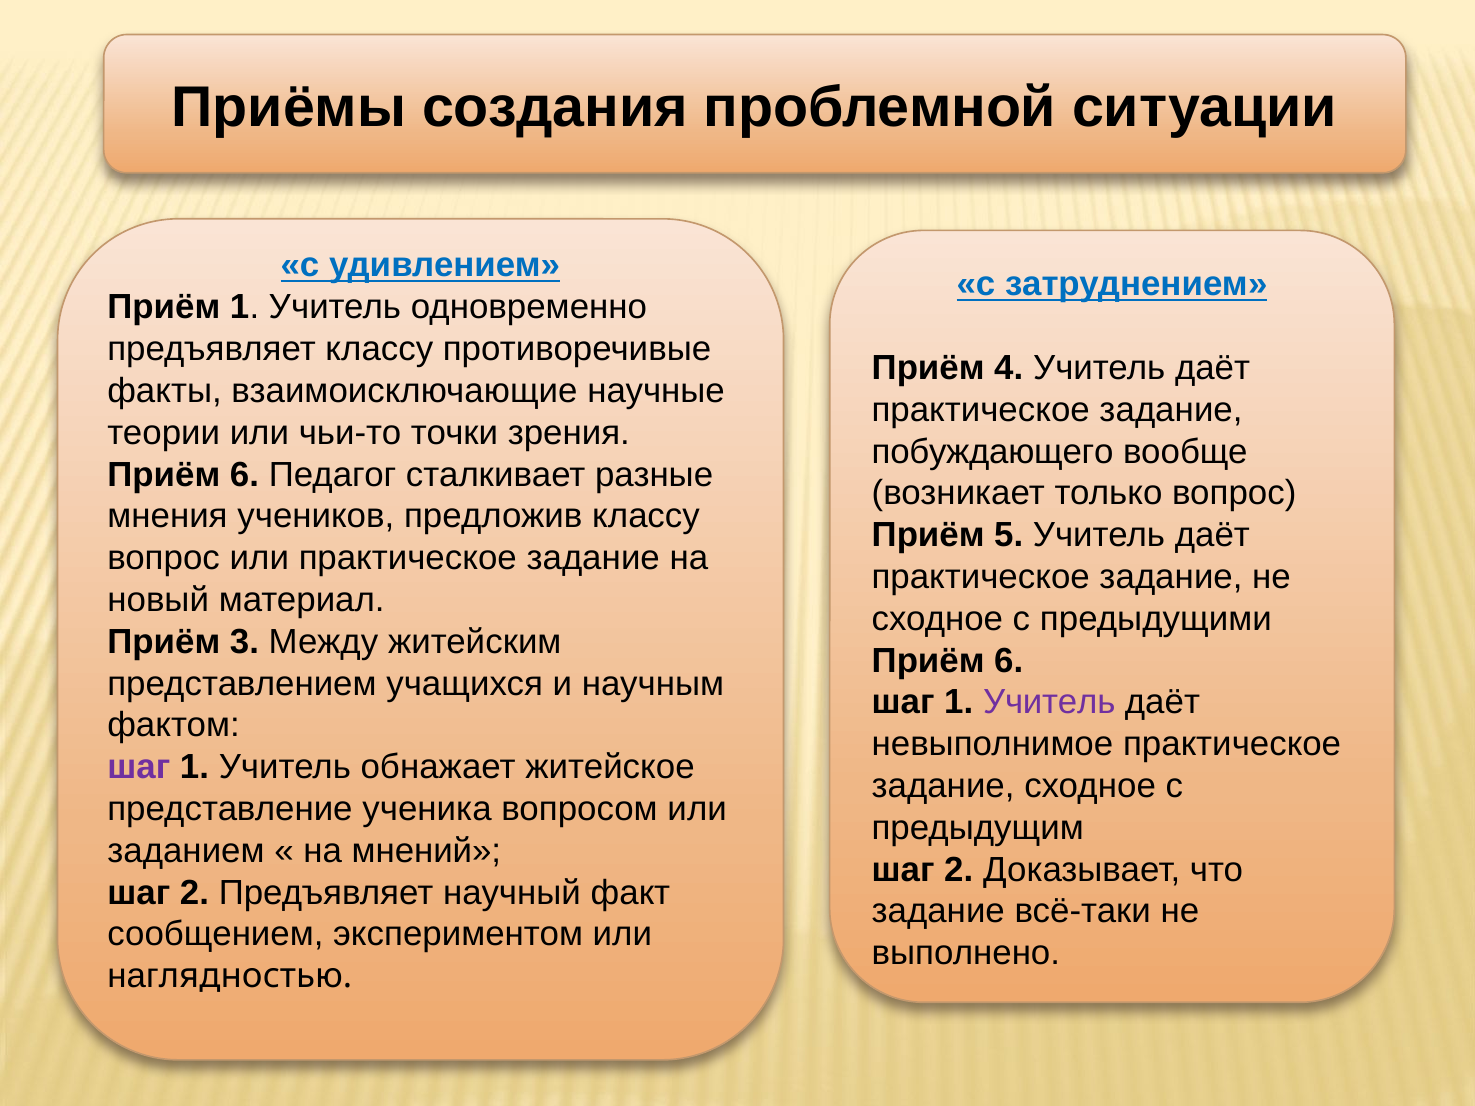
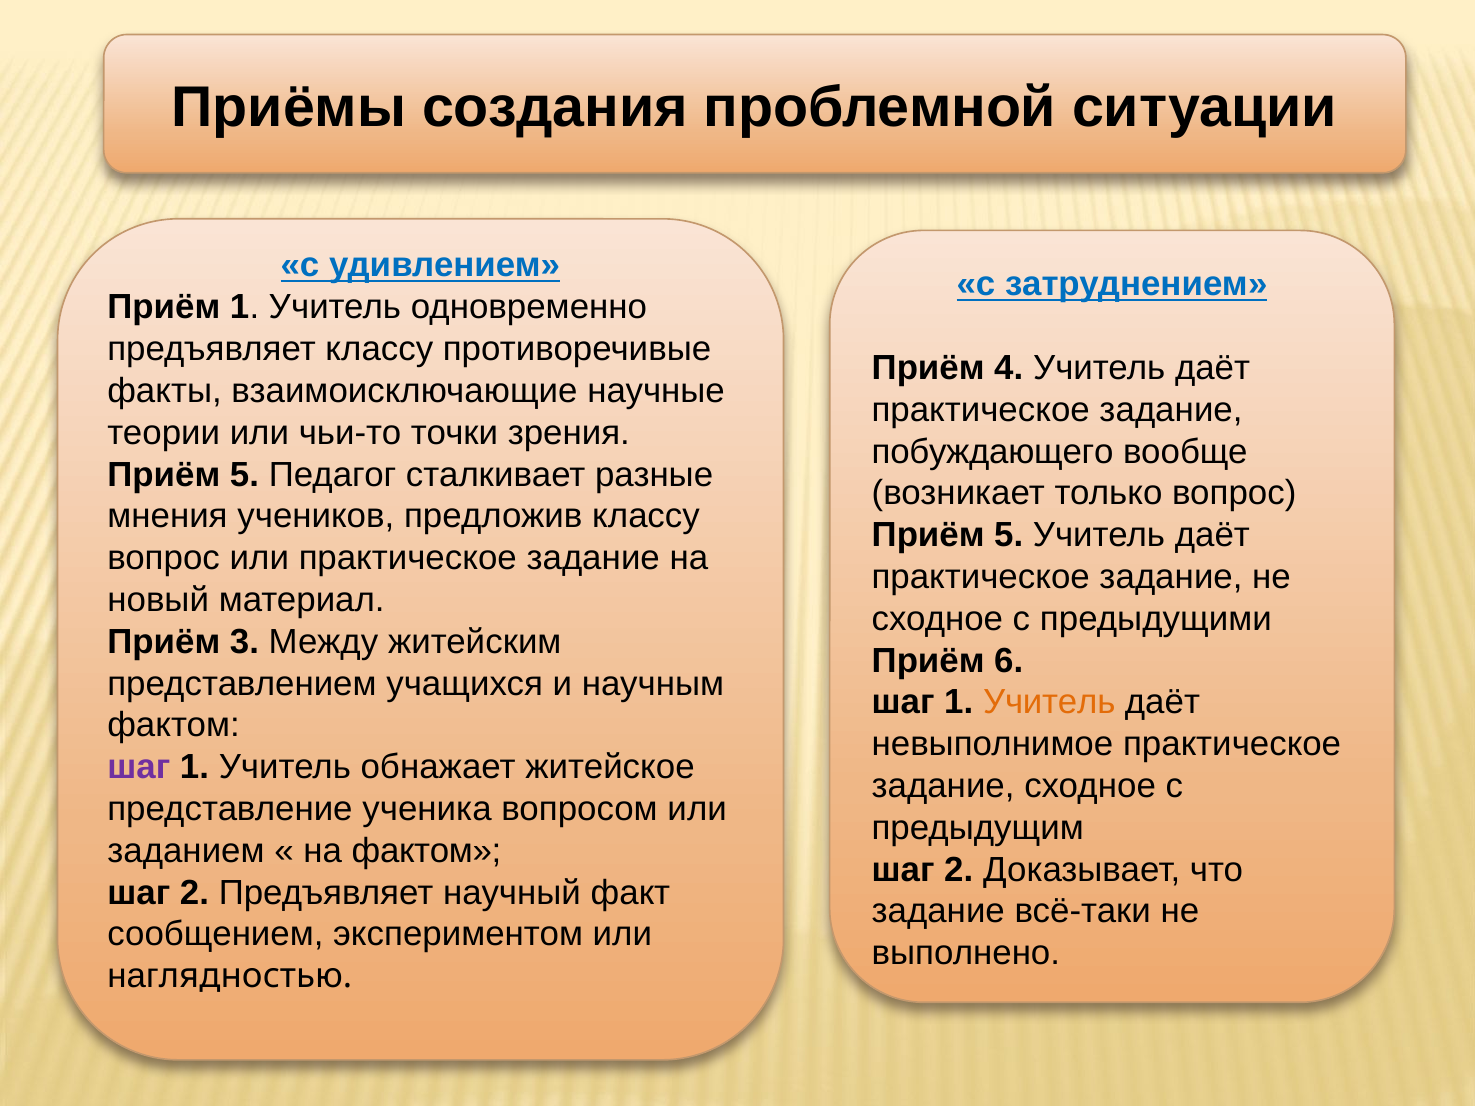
6: 6 -> 5 (245, 475)
Учитель colour: purple -> orange (1049, 703)
на мнений: мнений -> фактом (427, 851)
